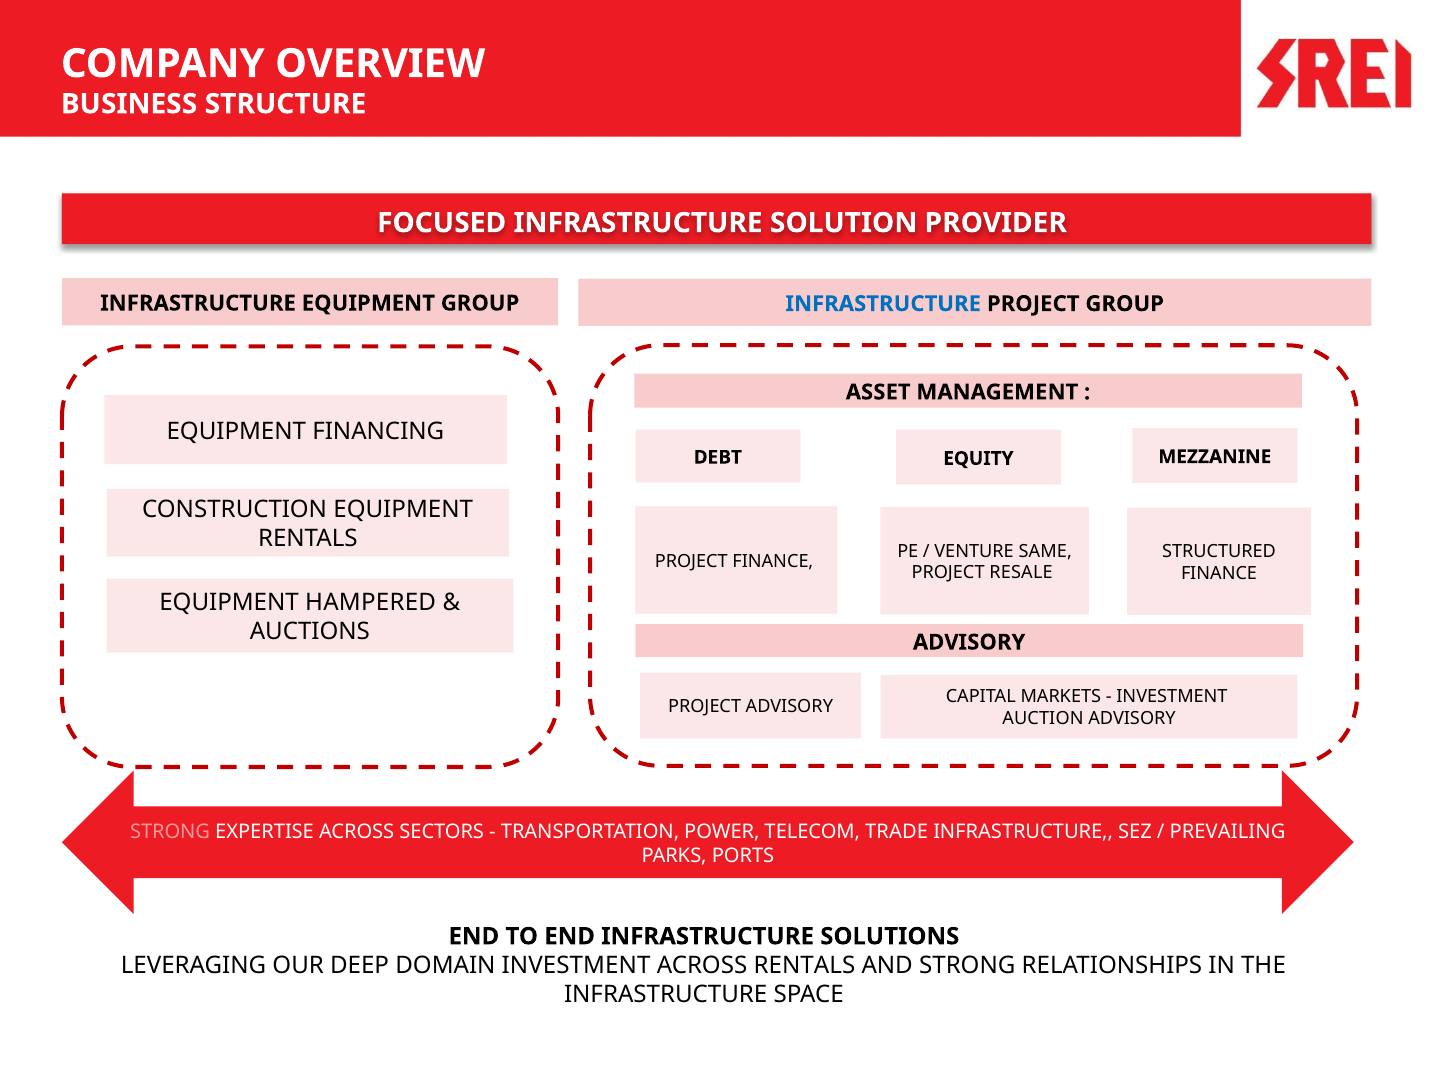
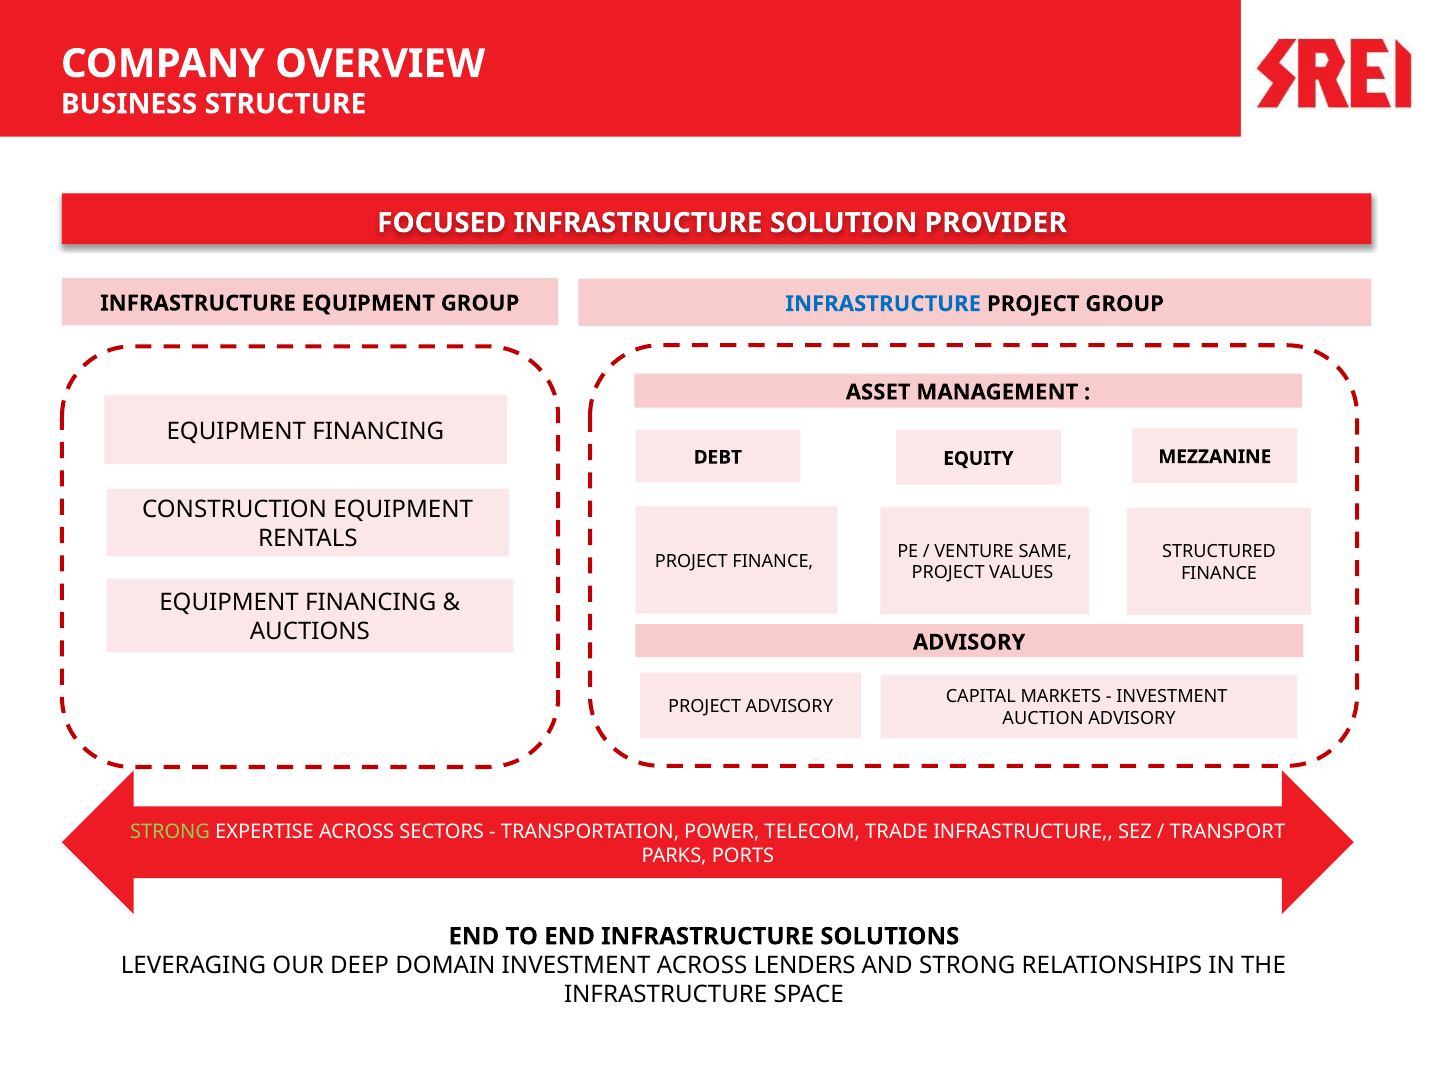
RESALE: RESALE -> VALUES (1021, 573)
HAMPERED: HAMPERED -> FINANCING (371, 603)
STRONG colour: pink -> light green (170, 831)
PREVAILING: PREVAILING -> TRANSPORT (1227, 831)
ACROSS RENTALS: RENTALS -> LENDERS (805, 965)
